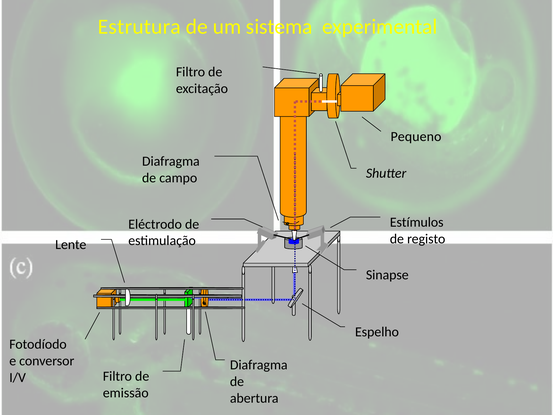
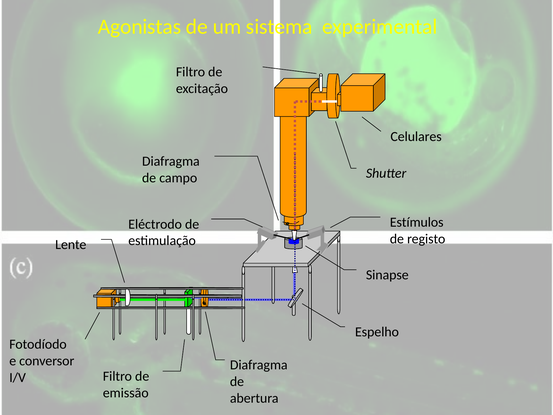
Estrutura: Estrutura -> Agonistas (140, 27)
Pequeno: Pequeno -> Celulares (416, 136)
